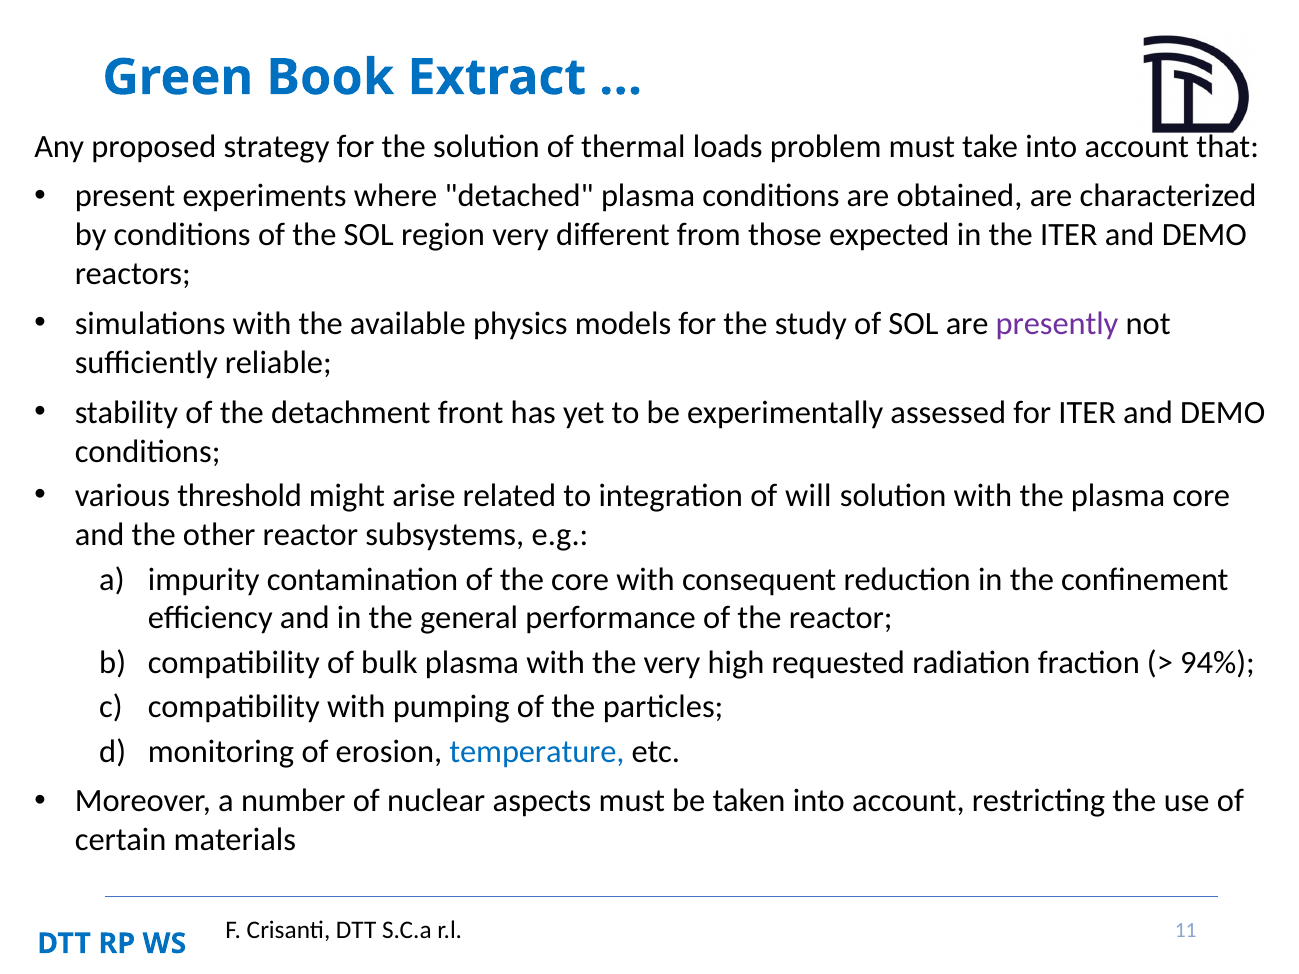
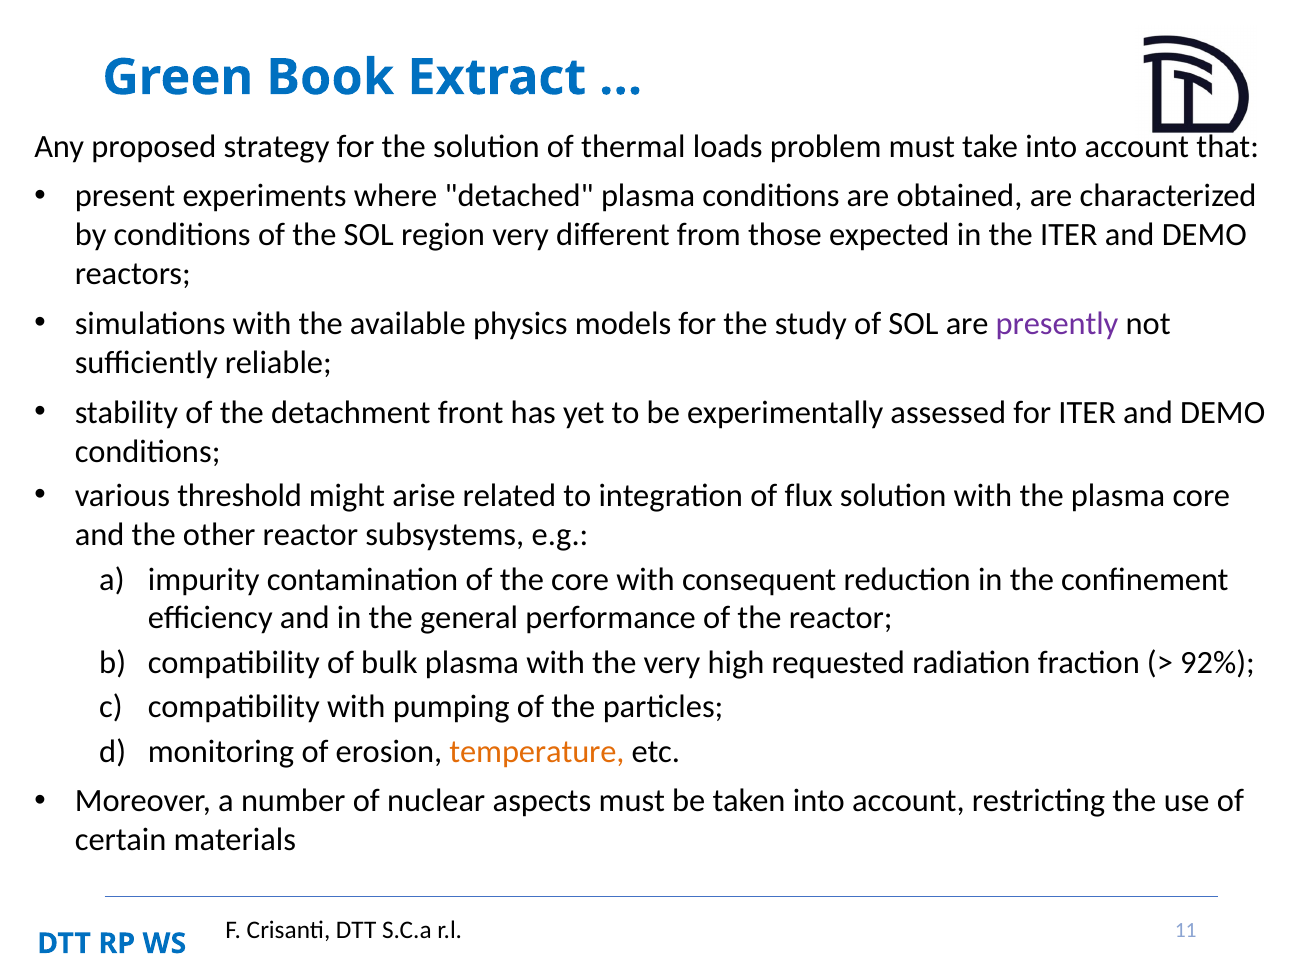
will: will -> flux (809, 496)
94%: 94% -> 92% (1218, 663)
temperature colour: blue -> orange (537, 752)
